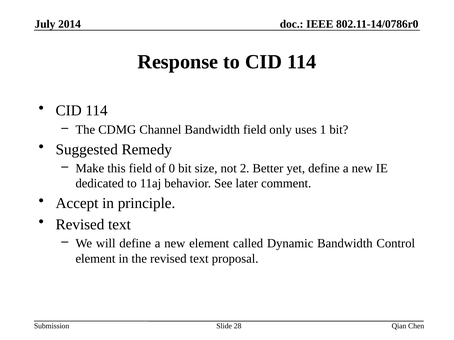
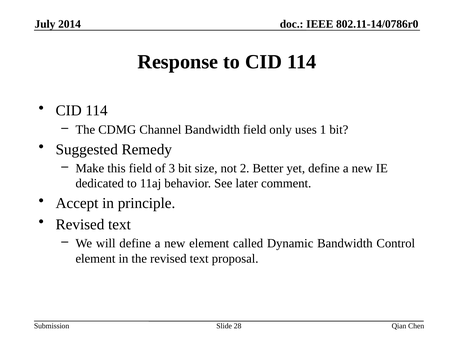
0: 0 -> 3 (172, 169)
